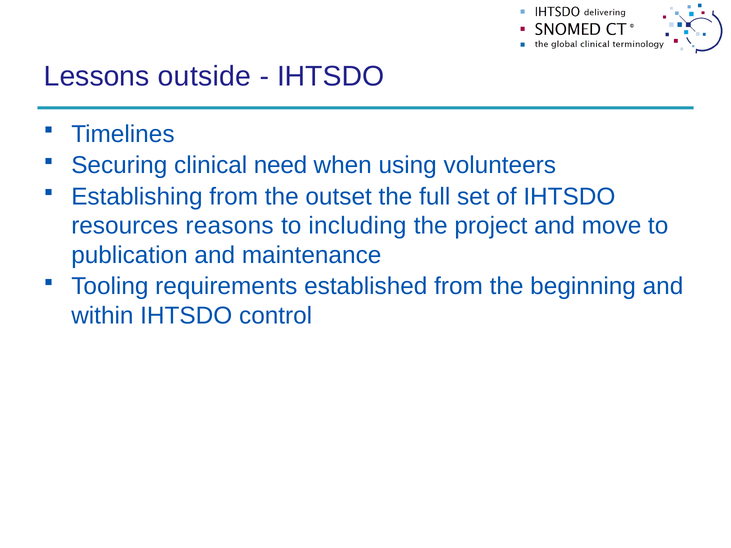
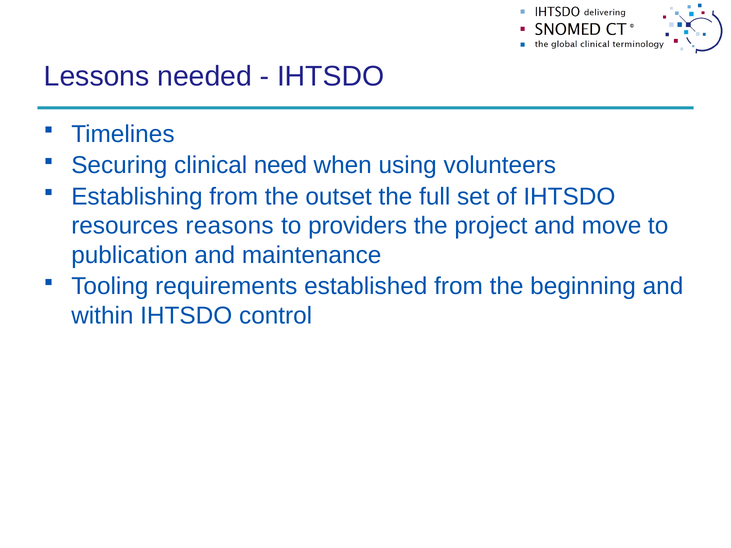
outside: outside -> needed (205, 77)
including: including -> providers (358, 226)
